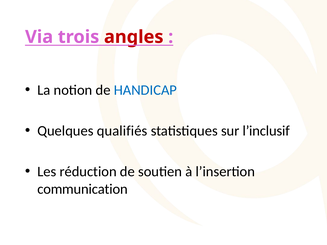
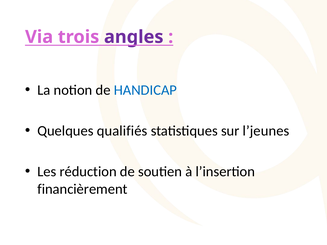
angles colour: red -> purple (134, 37)
l’inclusif: l’inclusif -> l’jeunes (266, 131)
communication: communication -> financièrement (82, 189)
